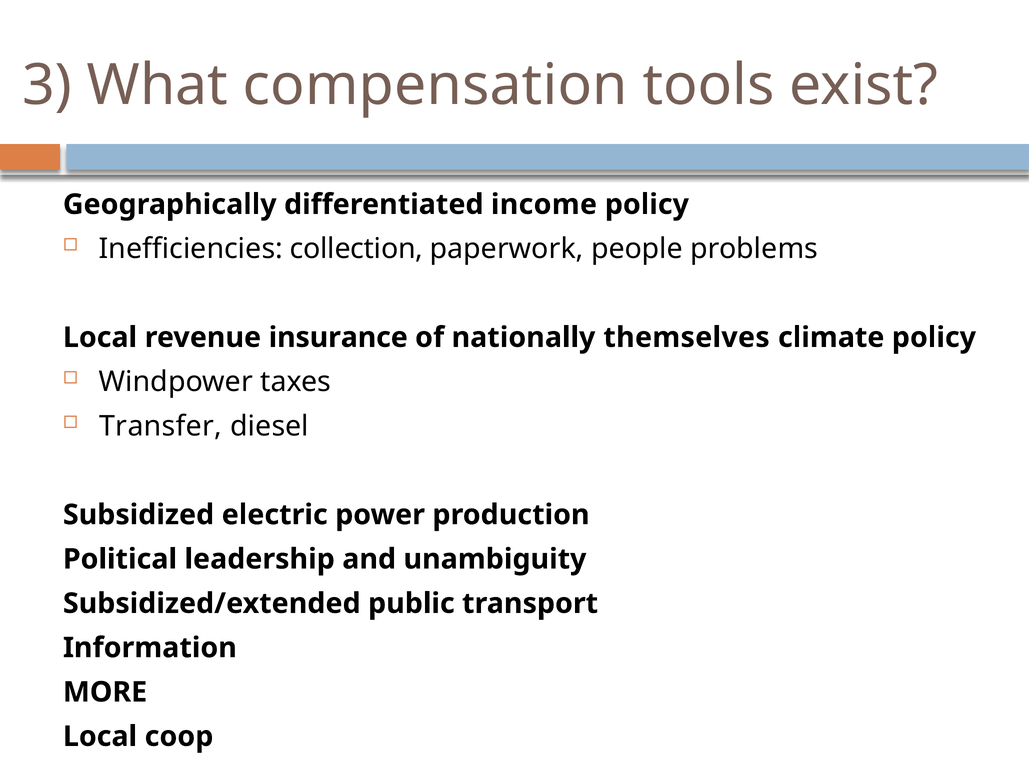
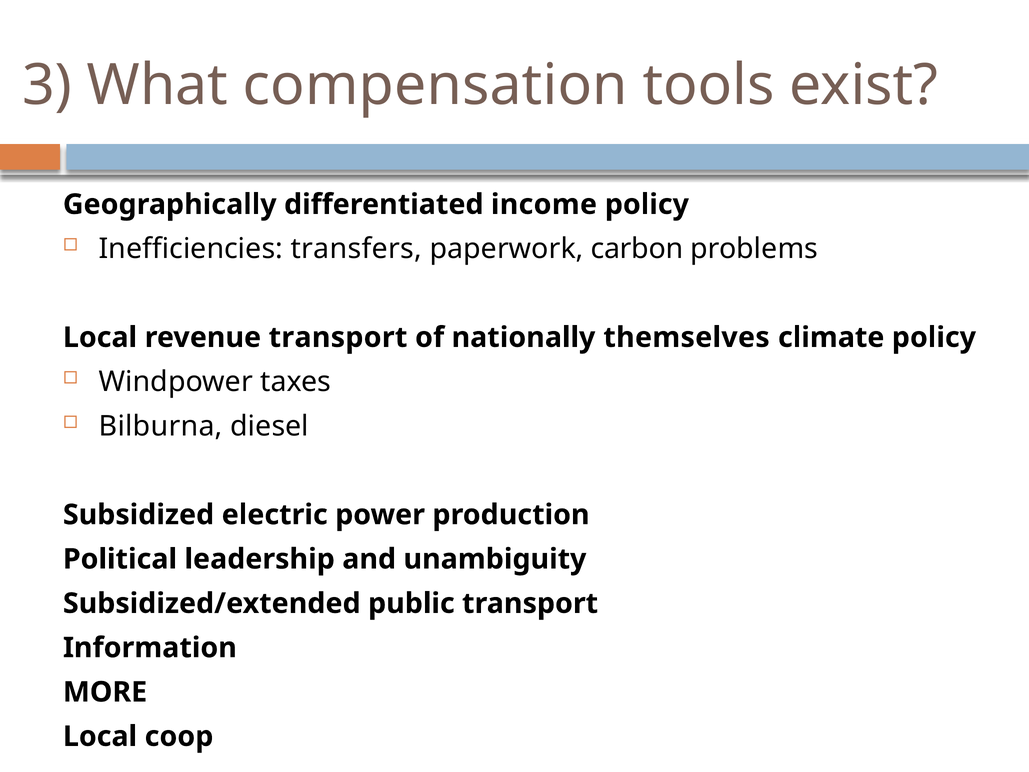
collection: collection -> transfers (356, 249)
people: people -> carbon (637, 249)
revenue insurance: insurance -> transport (338, 337)
Transfer: Transfer -> Bilburna (161, 426)
